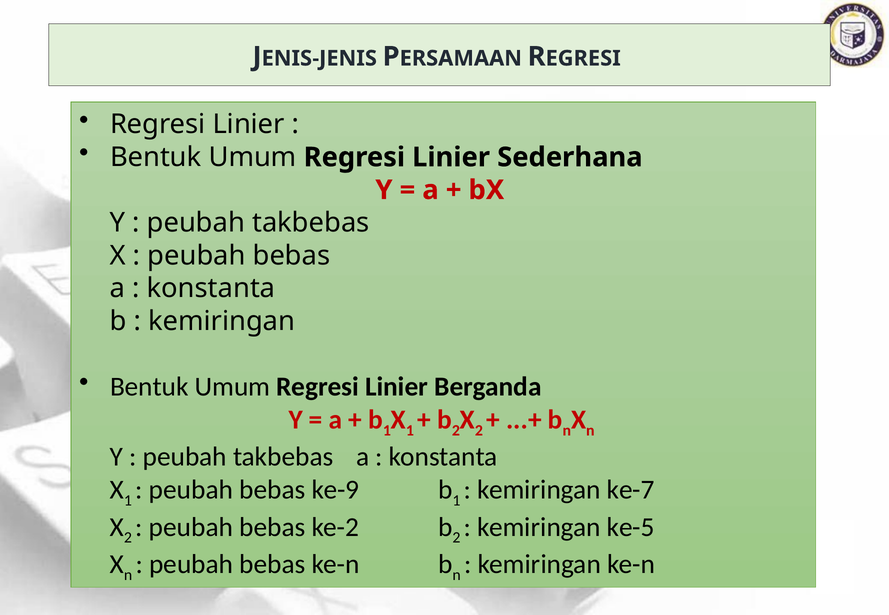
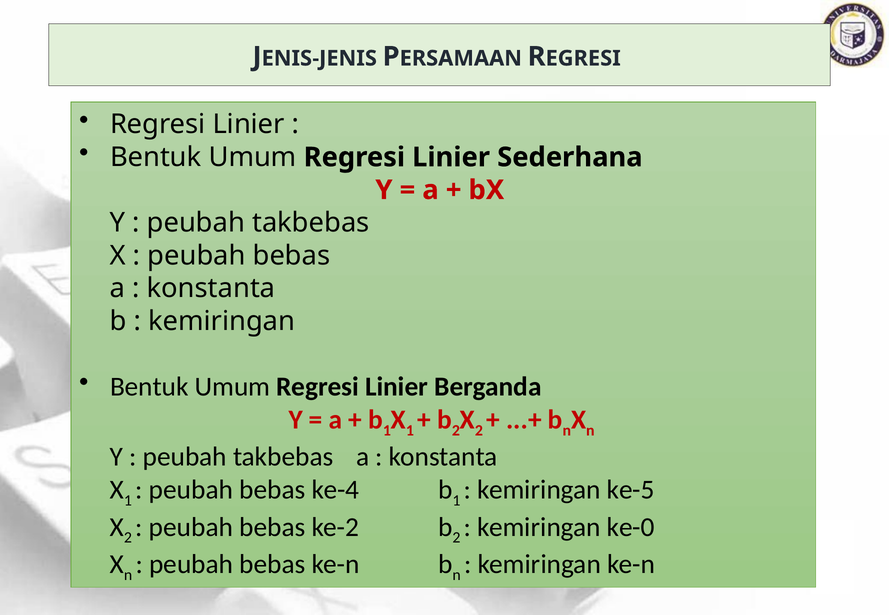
ke-9: ke-9 -> ke-4 (335, 490)
ke-7: ke-7 -> ke-5 (631, 490)
ke-5: ke-5 -> ke-0 (631, 527)
